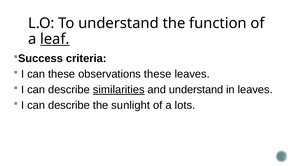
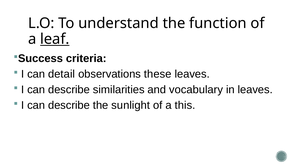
can these: these -> detail (62, 74)
similarities underline: present -> none (119, 90)
and understand: understand -> vocabulary (196, 90)
lots: lots -> this (185, 105)
